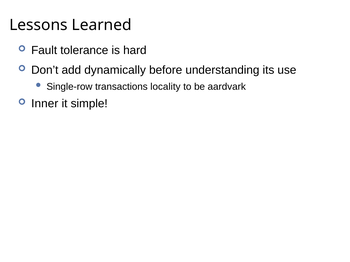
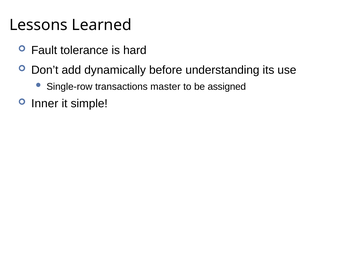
locality: locality -> master (165, 87)
aardvark: aardvark -> assigned (227, 87)
